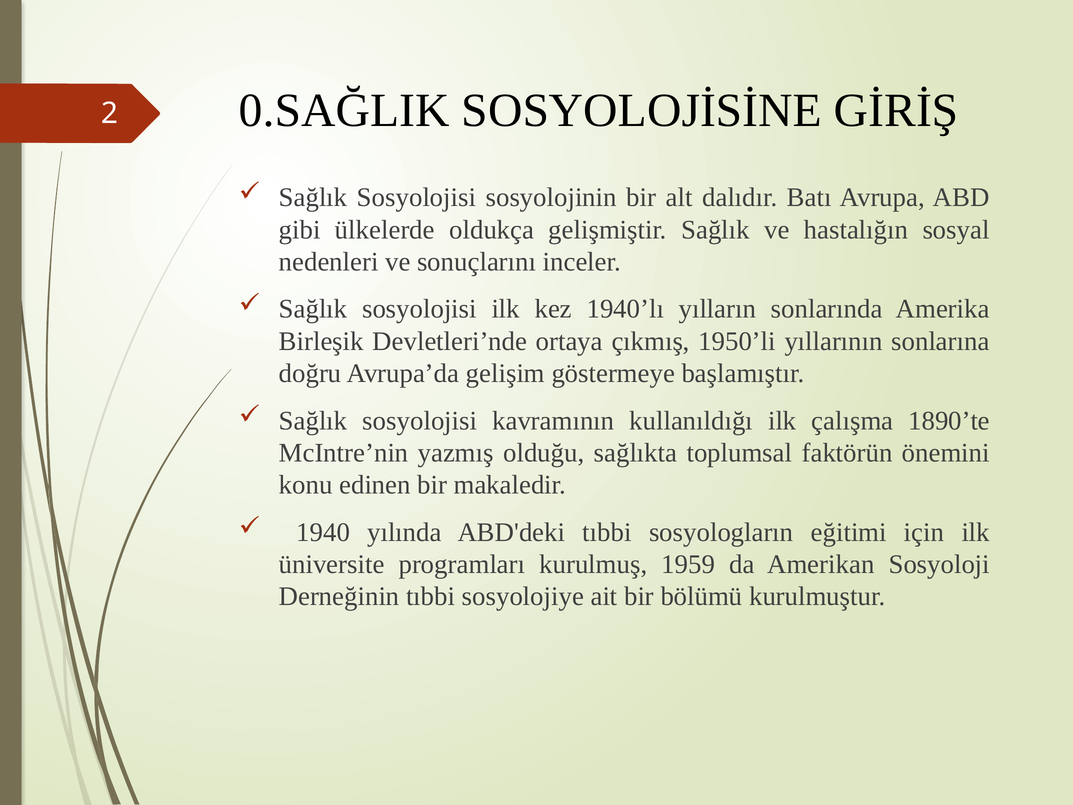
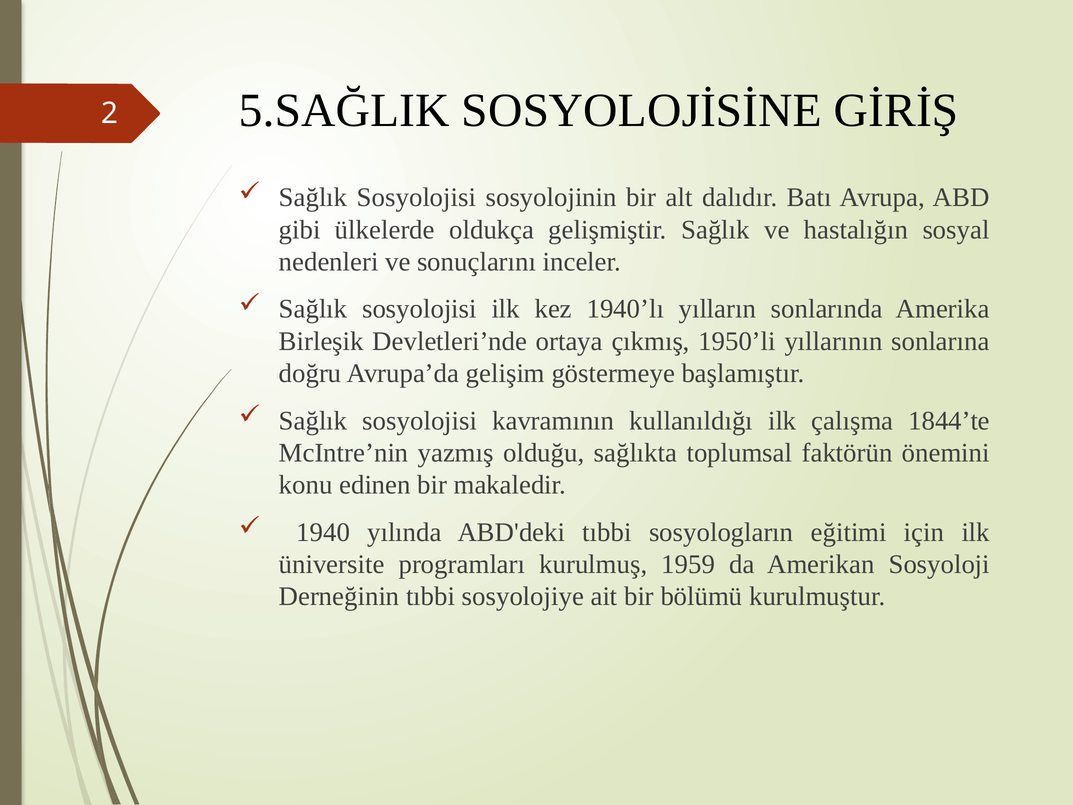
0.SAĞLIK: 0.SAĞLIK -> 5.SAĞLIK (344, 111)
1890’te: 1890’te -> 1844’te (949, 421)
